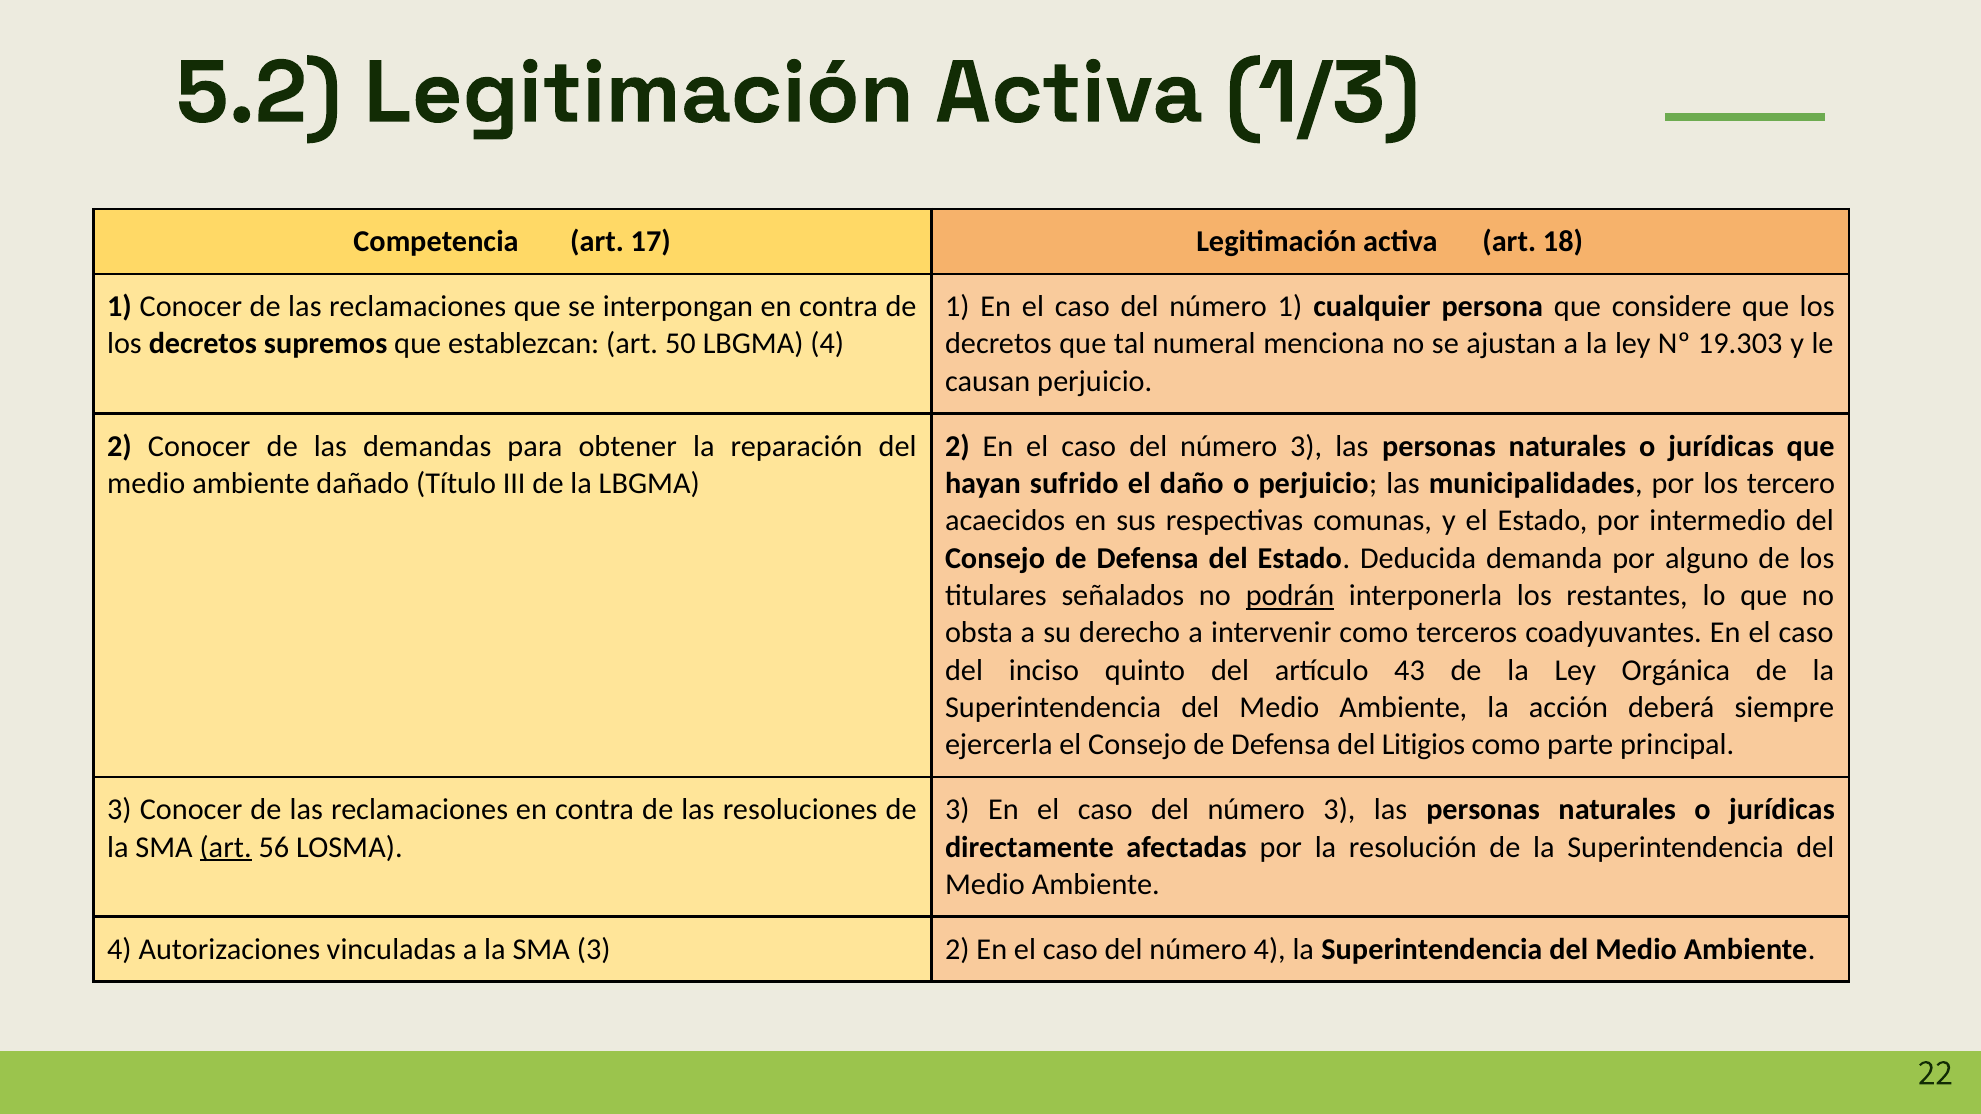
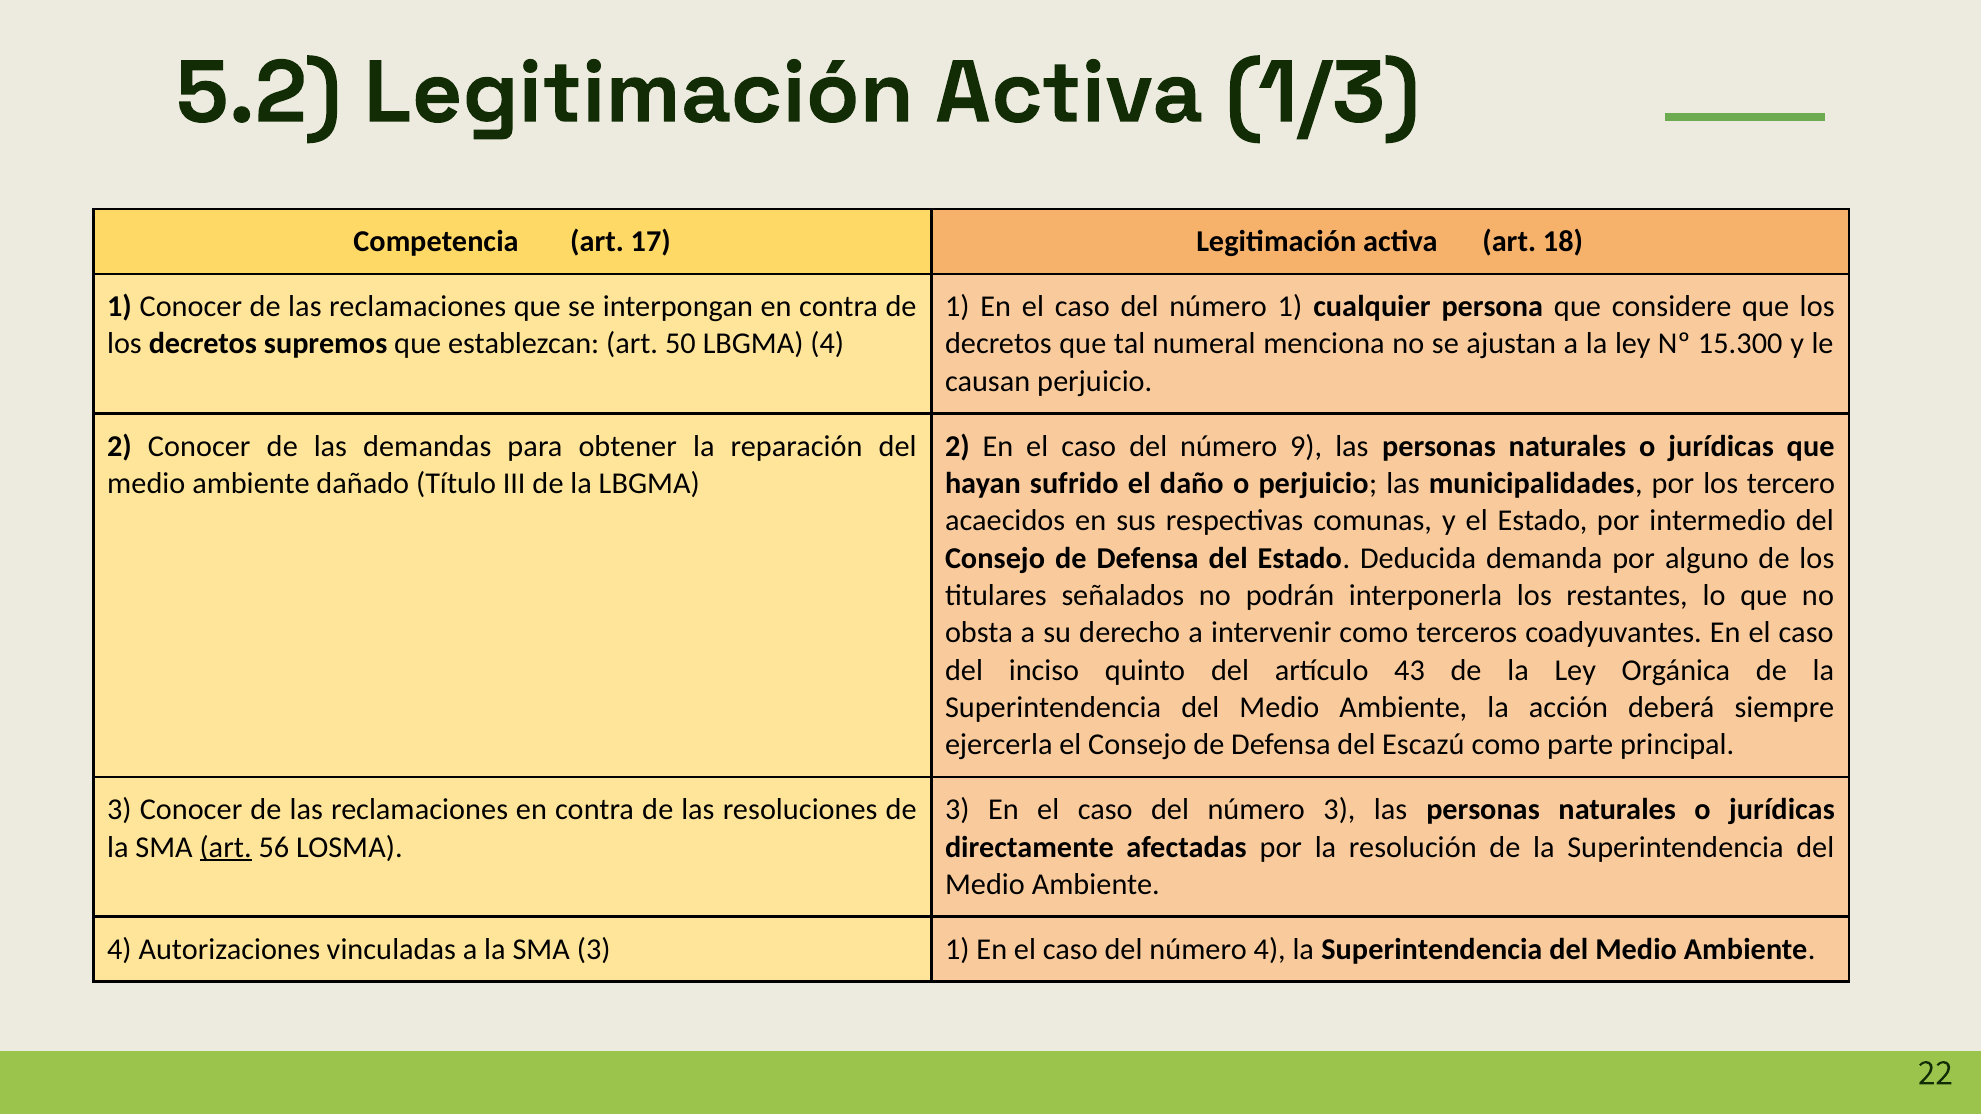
19.303: 19.303 -> 15.300 (1740, 344)
3: 3 -> 9 (1306, 446)
podrán underline: present -> none (1290, 596)
Litigios: Litigios -> Escazú (1423, 745)
3 2: 2 -> 1 (957, 950)
